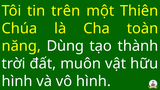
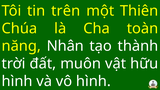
Dùng: Dùng -> Nhân (65, 46)
